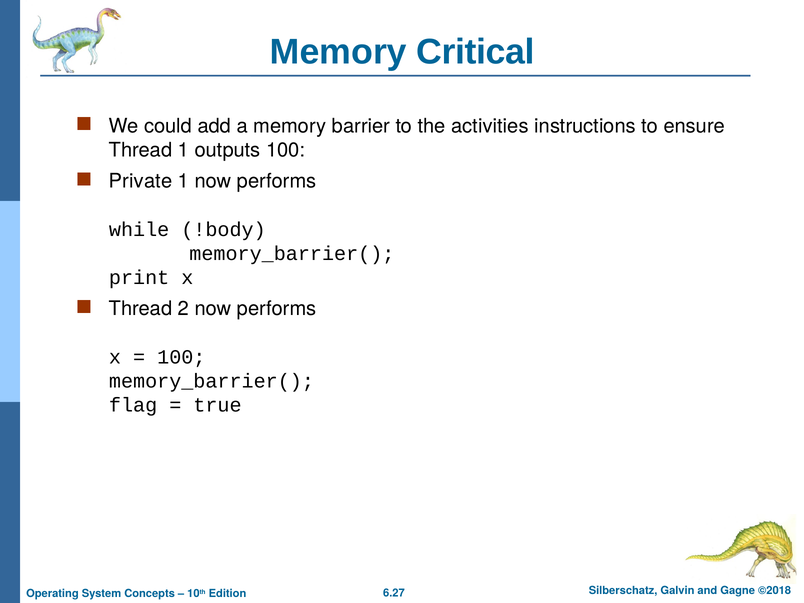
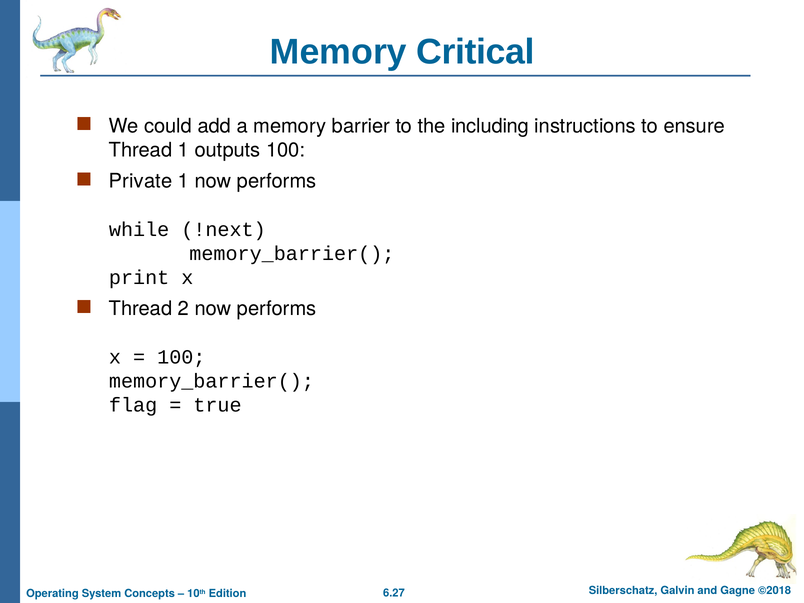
activities: activities -> including (490, 126)
!body: !body -> !next (224, 229)
